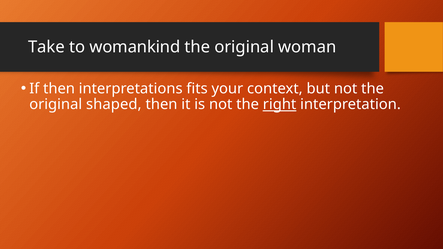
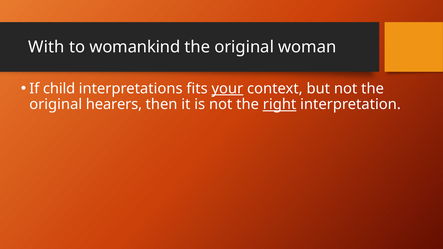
Take: Take -> With (46, 47)
If then: then -> child (59, 89)
your underline: none -> present (227, 89)
shaped: shaped -> hearers (114, 105)
